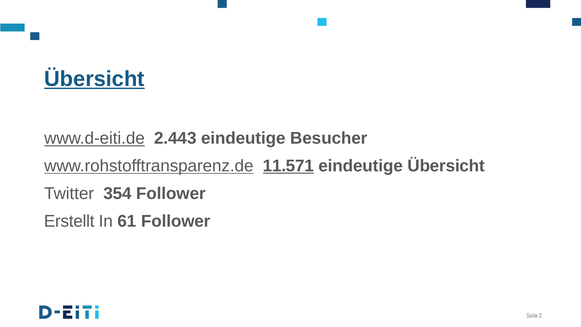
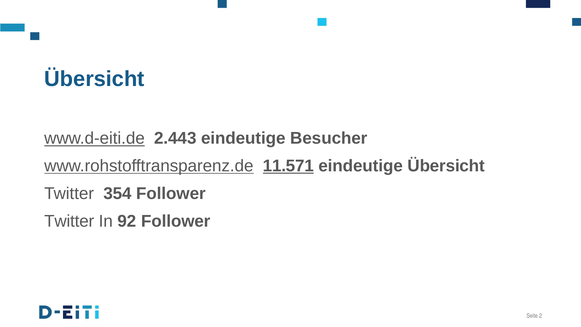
Übersicht underline: present -> none (94, 79)
Erstellt: Erstellt -> Twitter (69, 221)
61: 61 -> 92 (127, 221)
